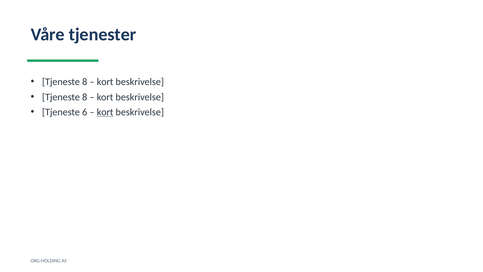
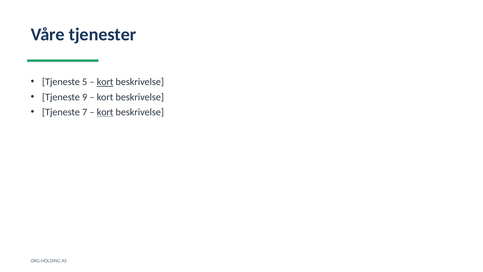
8: 8 -> 5 (85, 82)
kort underline: none -> present (105, 82)
8: 8 -> 9 (85, 97)
6: 6 -> 7 (85, 112)
